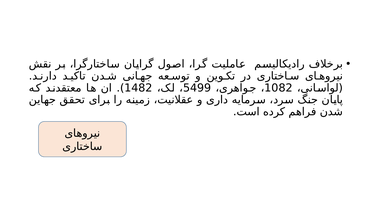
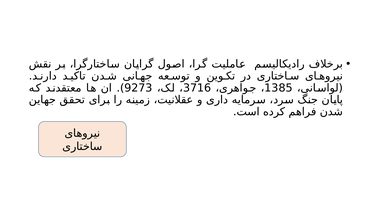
1482: 1482 -> 9273 (138, 88)
5499: 5499 -> 3716 (197, 88)
1082: 1082 -> 1385 (279, 88)
